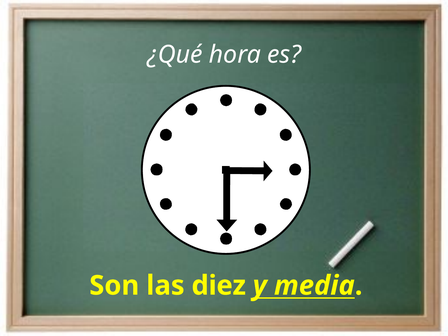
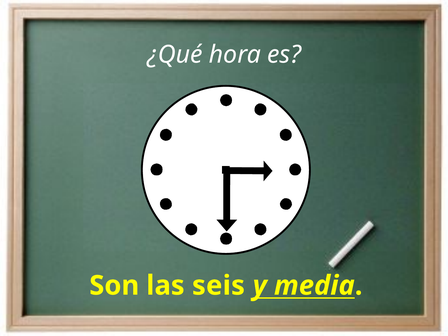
diez: diez -> seis (218, 286)
